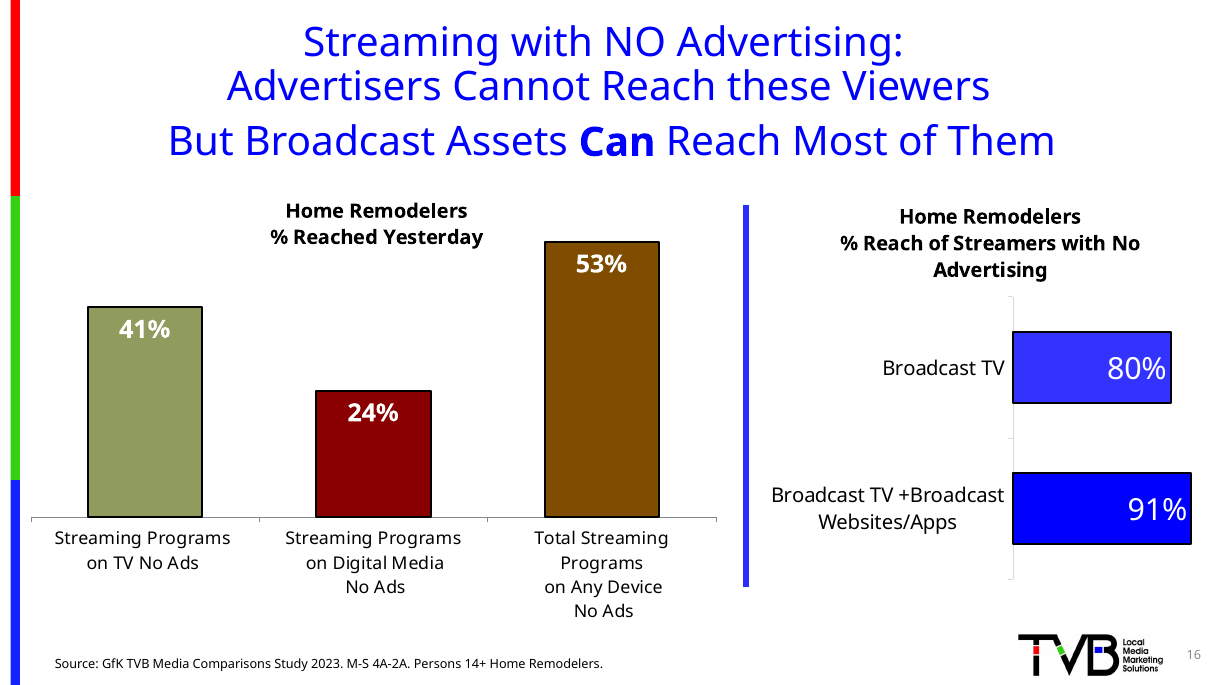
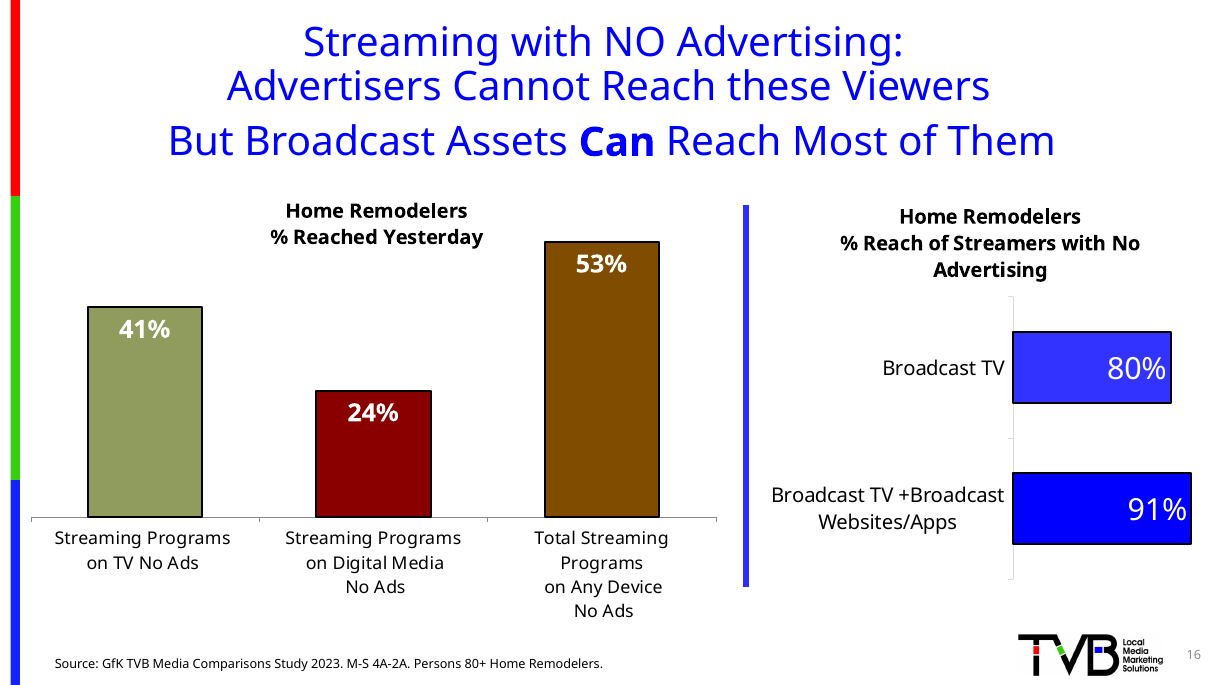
14+: 14+ -> 80+ (476, 664)
